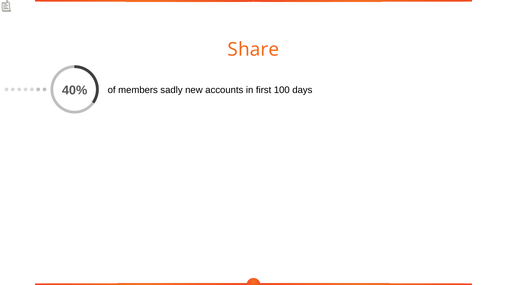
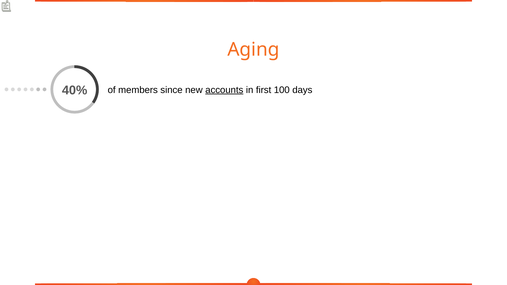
Share: Share -> Aging (254, 49)
sadly: sadly -> since (172, 90)
accounts underline: none -> present (224, 90)
